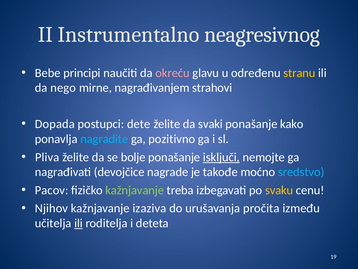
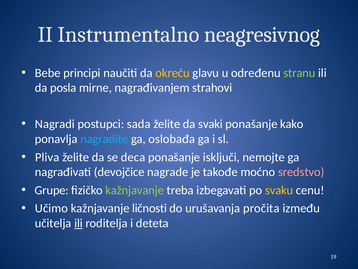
okreću colour: pink -> yellow (173, 73)
stranu colour: yellow -> light green (299, 73)
nego: nego -> posla (63, 88)
Dopada: Dopada -> Nagradi (55, 124)
dete: dete -> sada (139, 124)
pozitivno: pozitivno -> oslobađa (172, 139)
bolje: bolje -> deca (133, 157)
isključi underline: present -> none (221, 157)
sredstvo colour: light blue -> pink (301, 172)
Pacov: Pacov -> Grupe (52, 190)
Njihov: Njihov -> Učimo (51, 208)
izaziva: izaziva -> ličnosti (150, 208)
